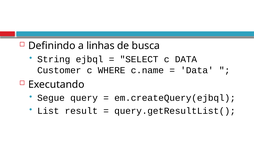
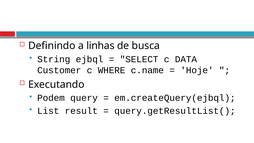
Data: Data -> Hoje (197, 70)
Segue: Segue -> Podem (51, 98)
